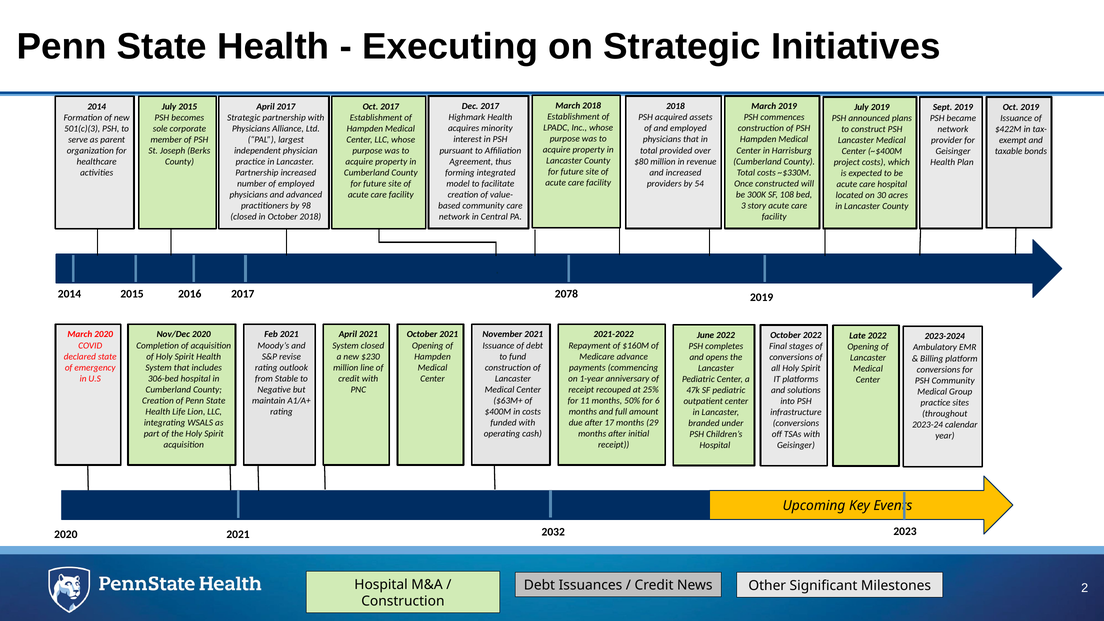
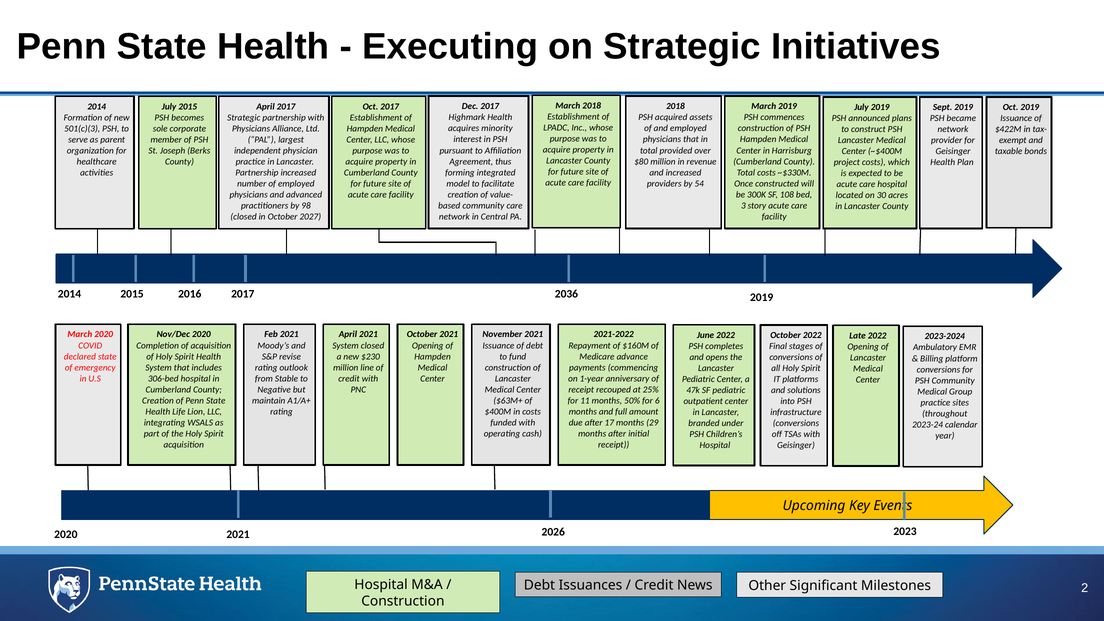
October 2018: 2018 -> 2027 (310, 217)
2078: 2078 -> 2036 (566, 294)
2032: 2032 -> 2026 (553, 532)
